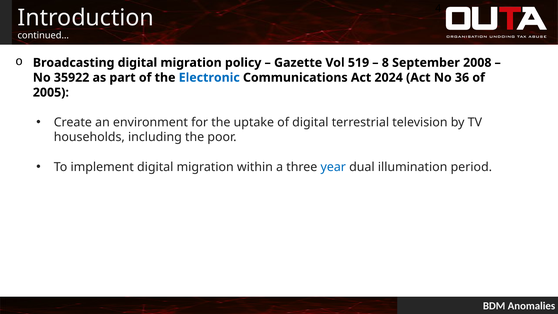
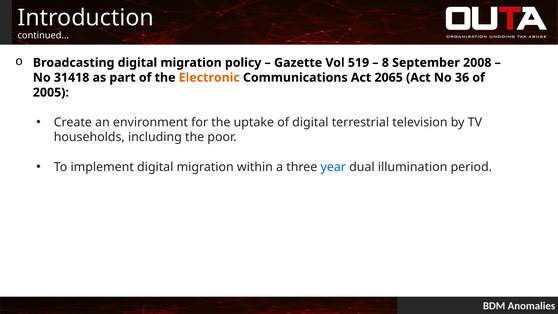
35922: 35922 -> 31418 (72, 78)
Electronic colour: blue -> orange (209, 78)
2024: 2024 -> 2065 (389, 78)
